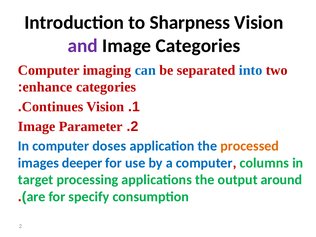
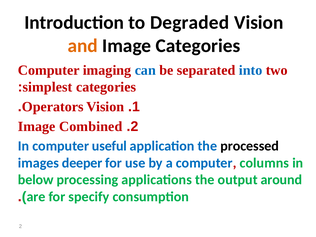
Sharpness: Sharpness -> Degraded (190, 23)
and colour: purple -> orange (83, 46)
enhance: enhance -> simplest (48, 87)
Continues: Continues -> Operators (53, 107)
Parameter: Parameter -> Combined (91, 126)
doses: doses -> useful (109, 146)
processed colour: orange -> black (250, 146)
target: target -> below (36, 180)
